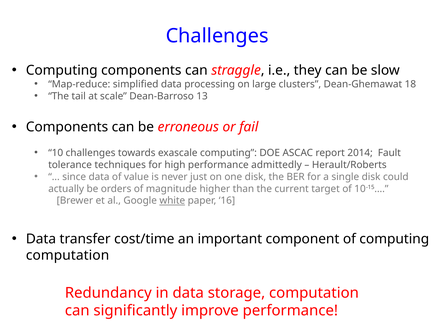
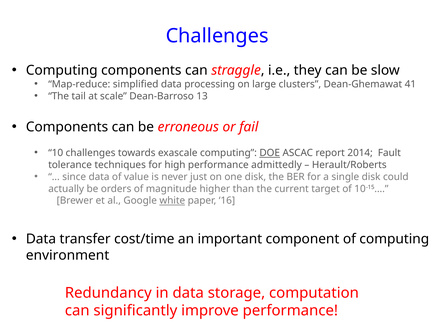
18: 18 -> 41 (410, 84)
DOE underline: none -> present (270, 153)
computation: computation -> environment (68, 255)
